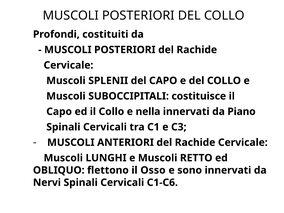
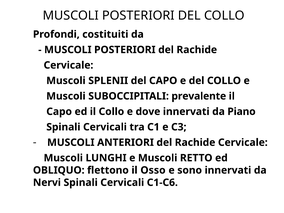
costituisce: costituisce -> prevalente (199, 96)
nella: nella -> dove (148, 112)
